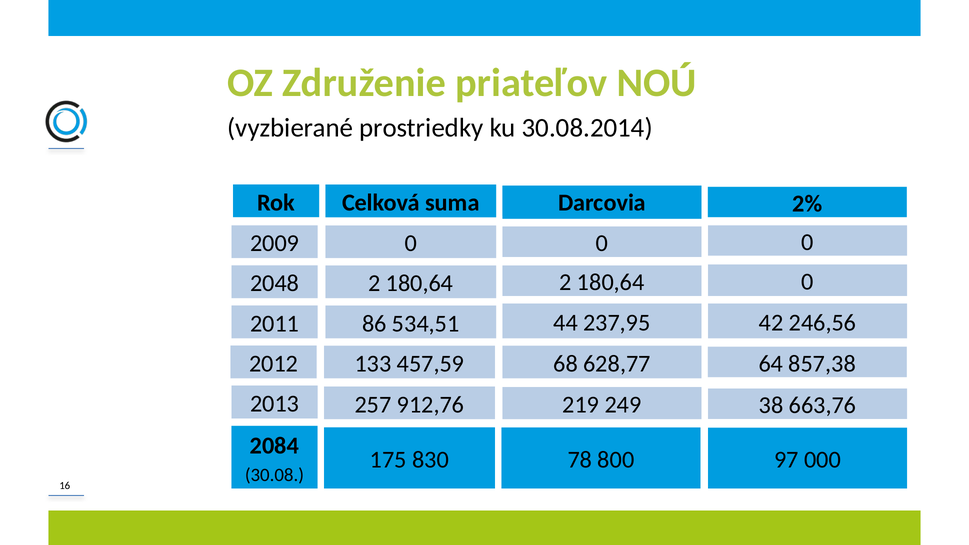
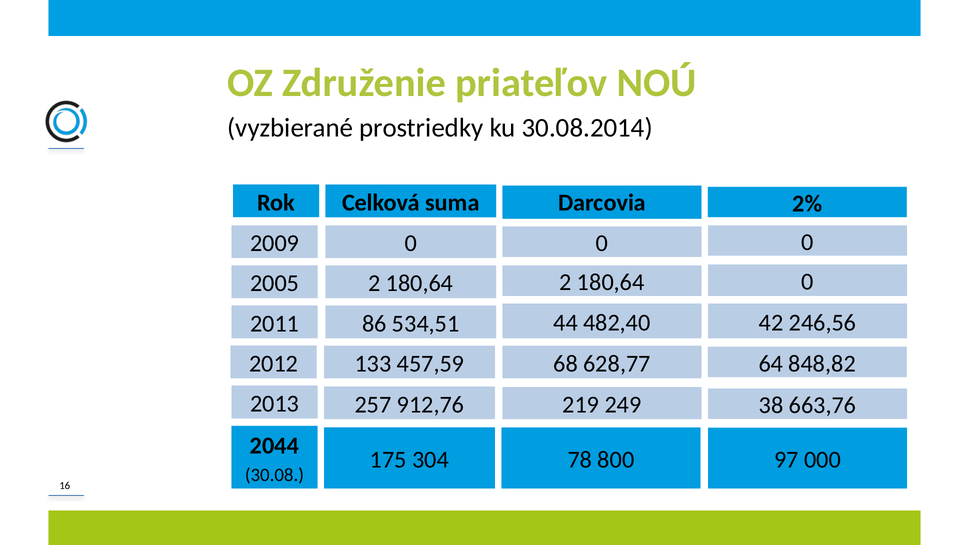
2048: 2048 -> 2005 (275, 284)
237,95: 237,95 -> 482,40 (617, 323)
857,38: 857,38 -> 848,82 (822, 364)
2084: 2084 -> 2044 (274, 446)
830: 830 -> 304 (430, 460)
